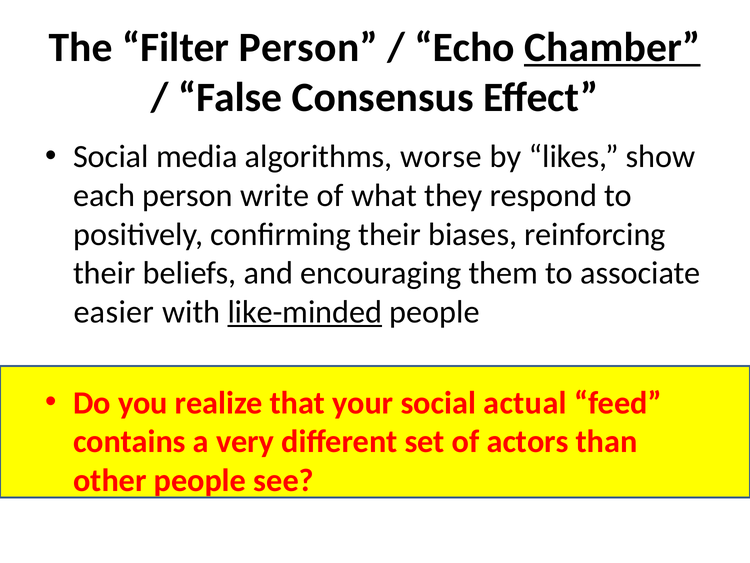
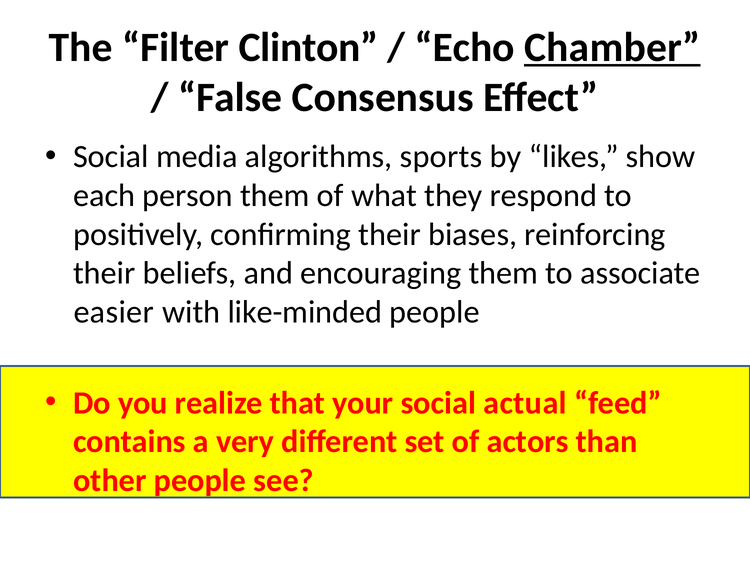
Filter Person: Person -> Clinton (309, 47)
worse: worse -> sports (441, 157)
person write: write -> them (275, 195)
like-minded underline: present -> none (305, 312)
